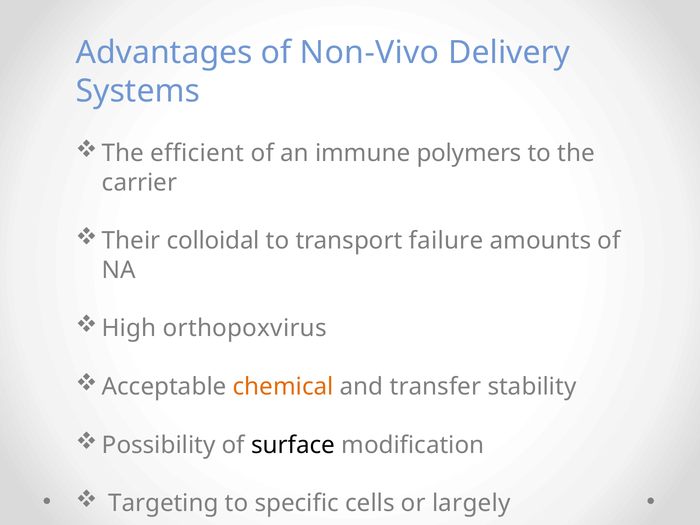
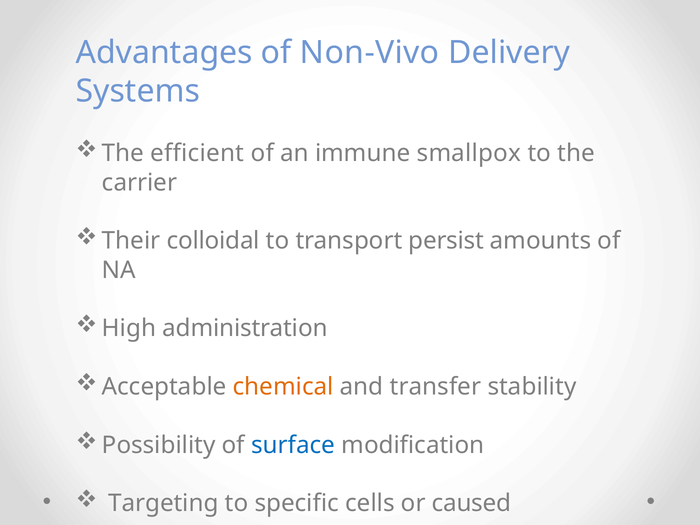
polymers: polymers -> smallpox (469, 153)
failure: failure -> persist (446, 241)
orthopoxvirus: orthopoxvirus -> administration (245, 328)
surface colour: black -> blue (293, 445)
largely: largely -> caused (471, 503)
